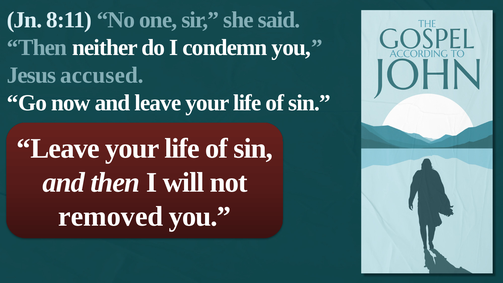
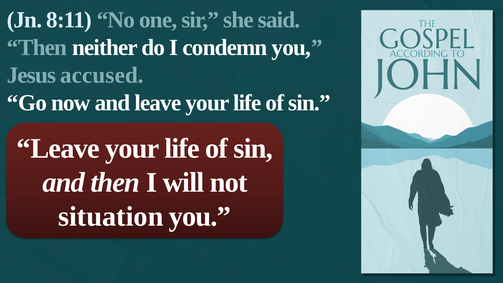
removed: removed -> situation (111, 216)
